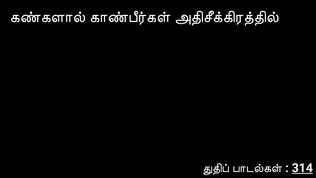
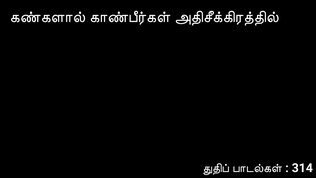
314 underline: present -> none (302, 168)
